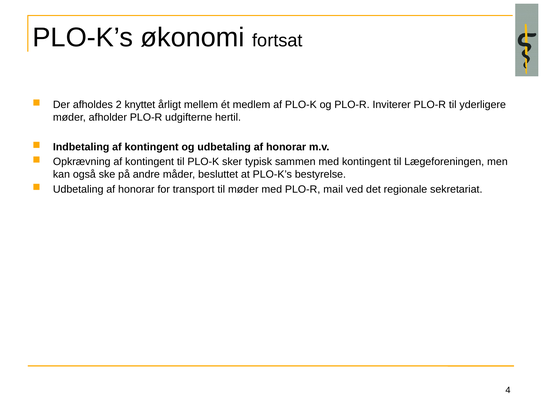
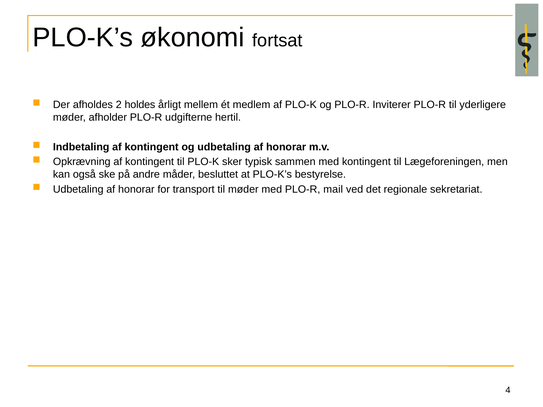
knyttet: knyttet -> holdes (140, 105)
